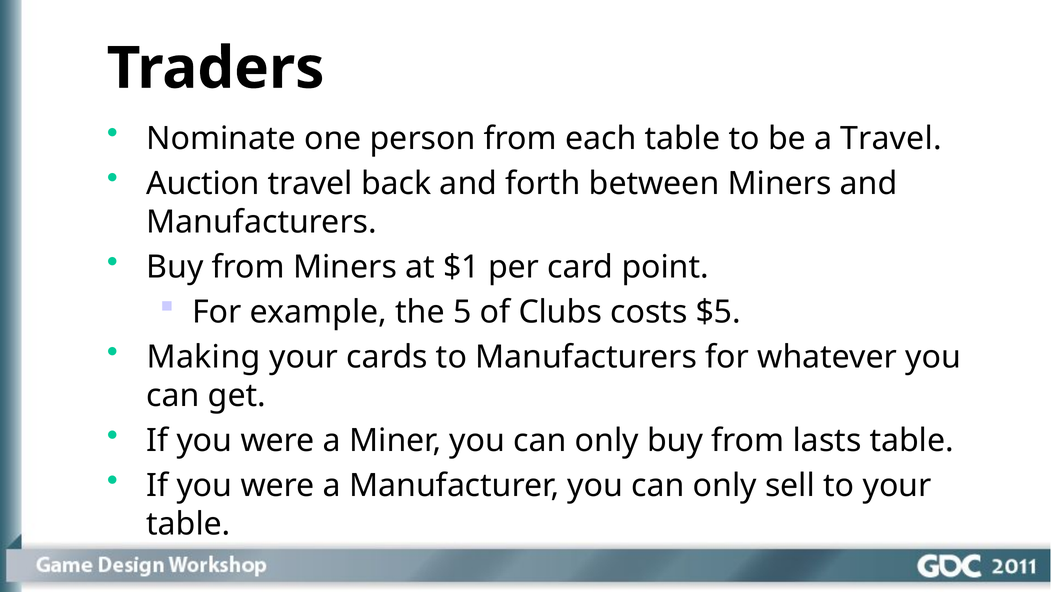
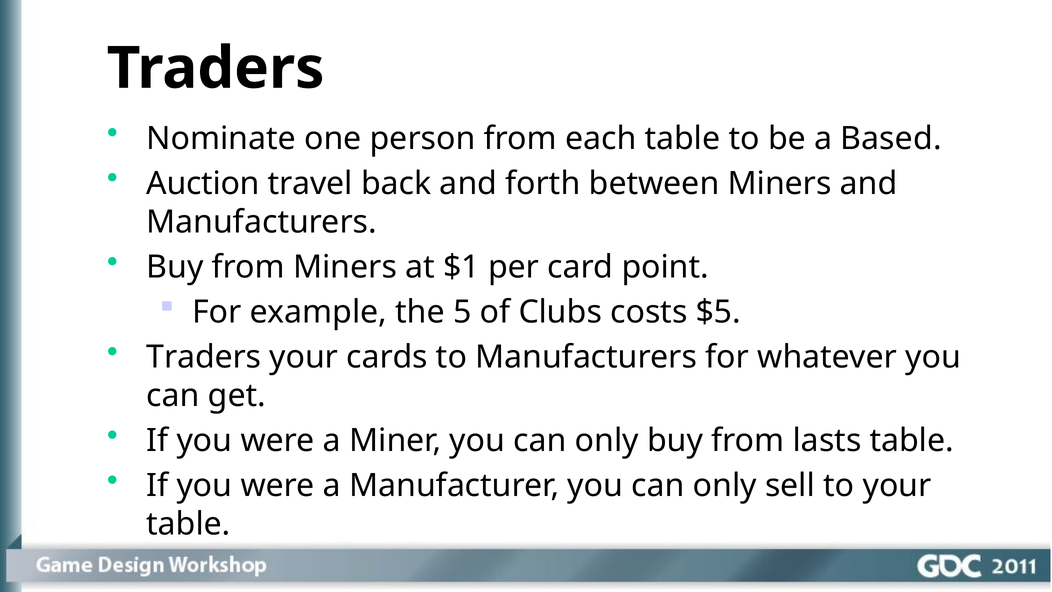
a Travel: Travel -> Based (891, 139)
Making: Making -> Traders (204, 357)
